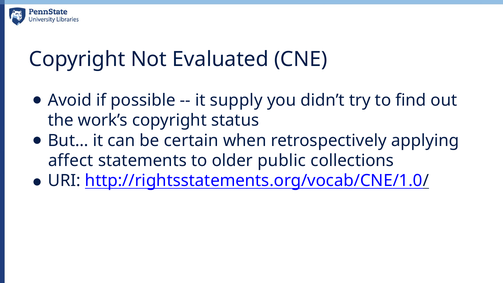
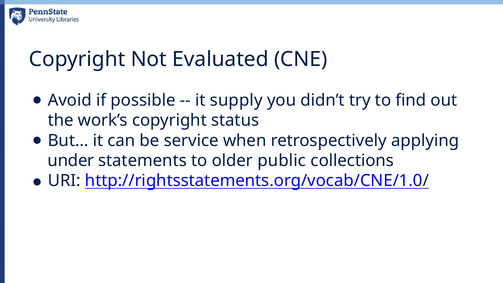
certain: certain -> service (191, 140)
affect: affect -> under (71, 161)
